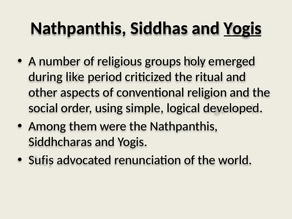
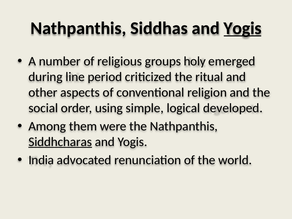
like: like -> line (75, 77)
Siddhcharas underline: none -> present (60, 142)
Sufis: Sufis -> India (41, 160)
